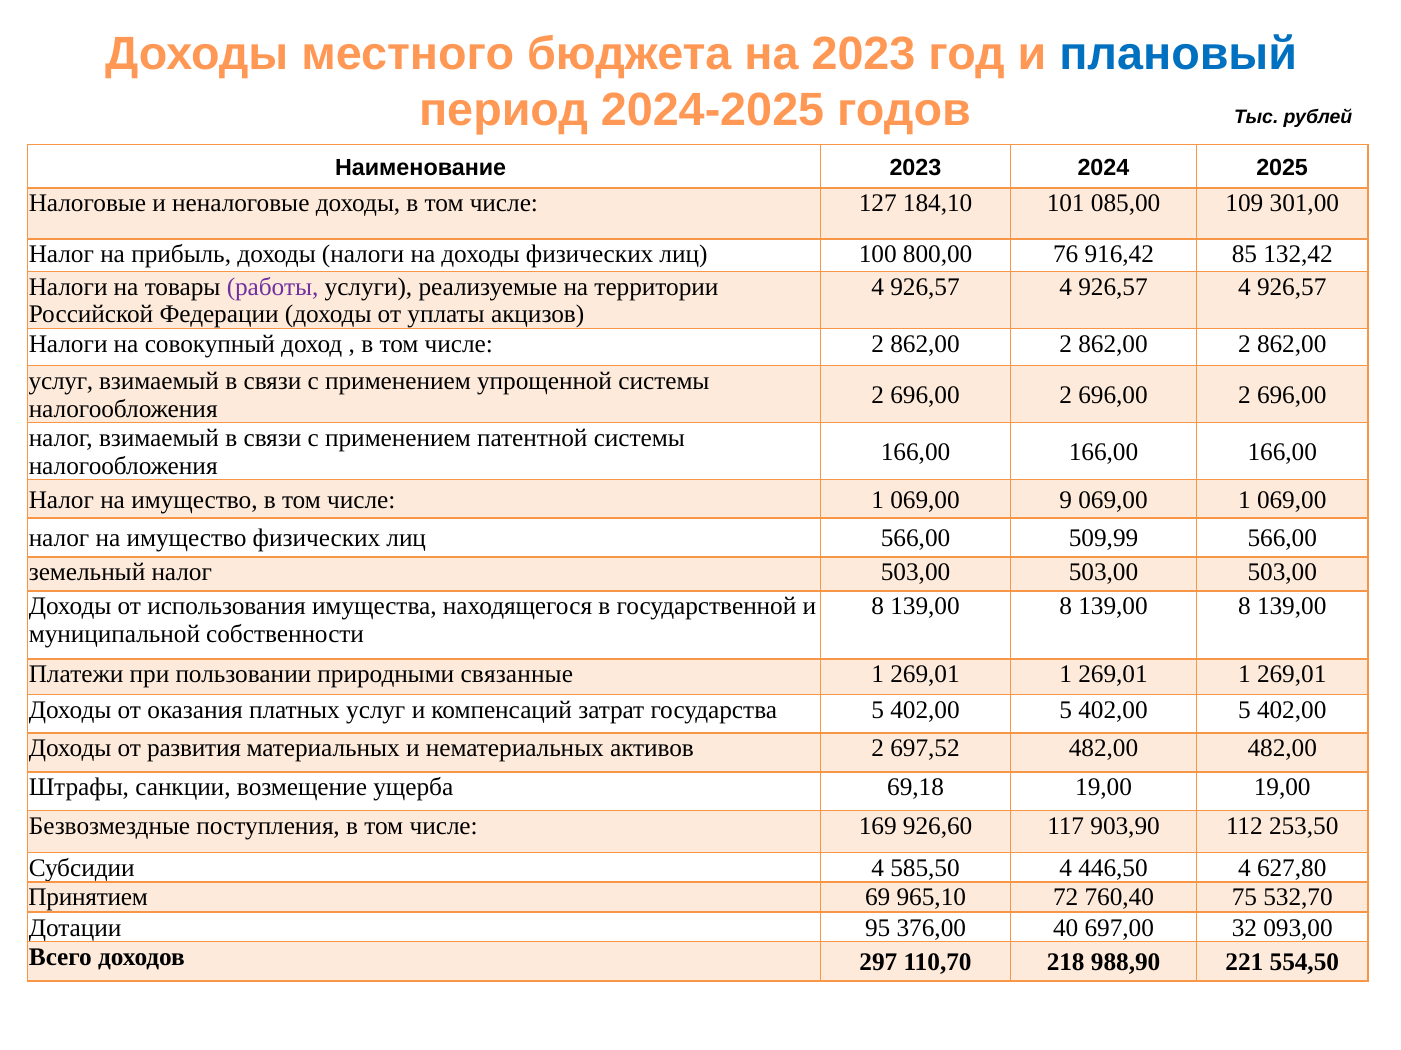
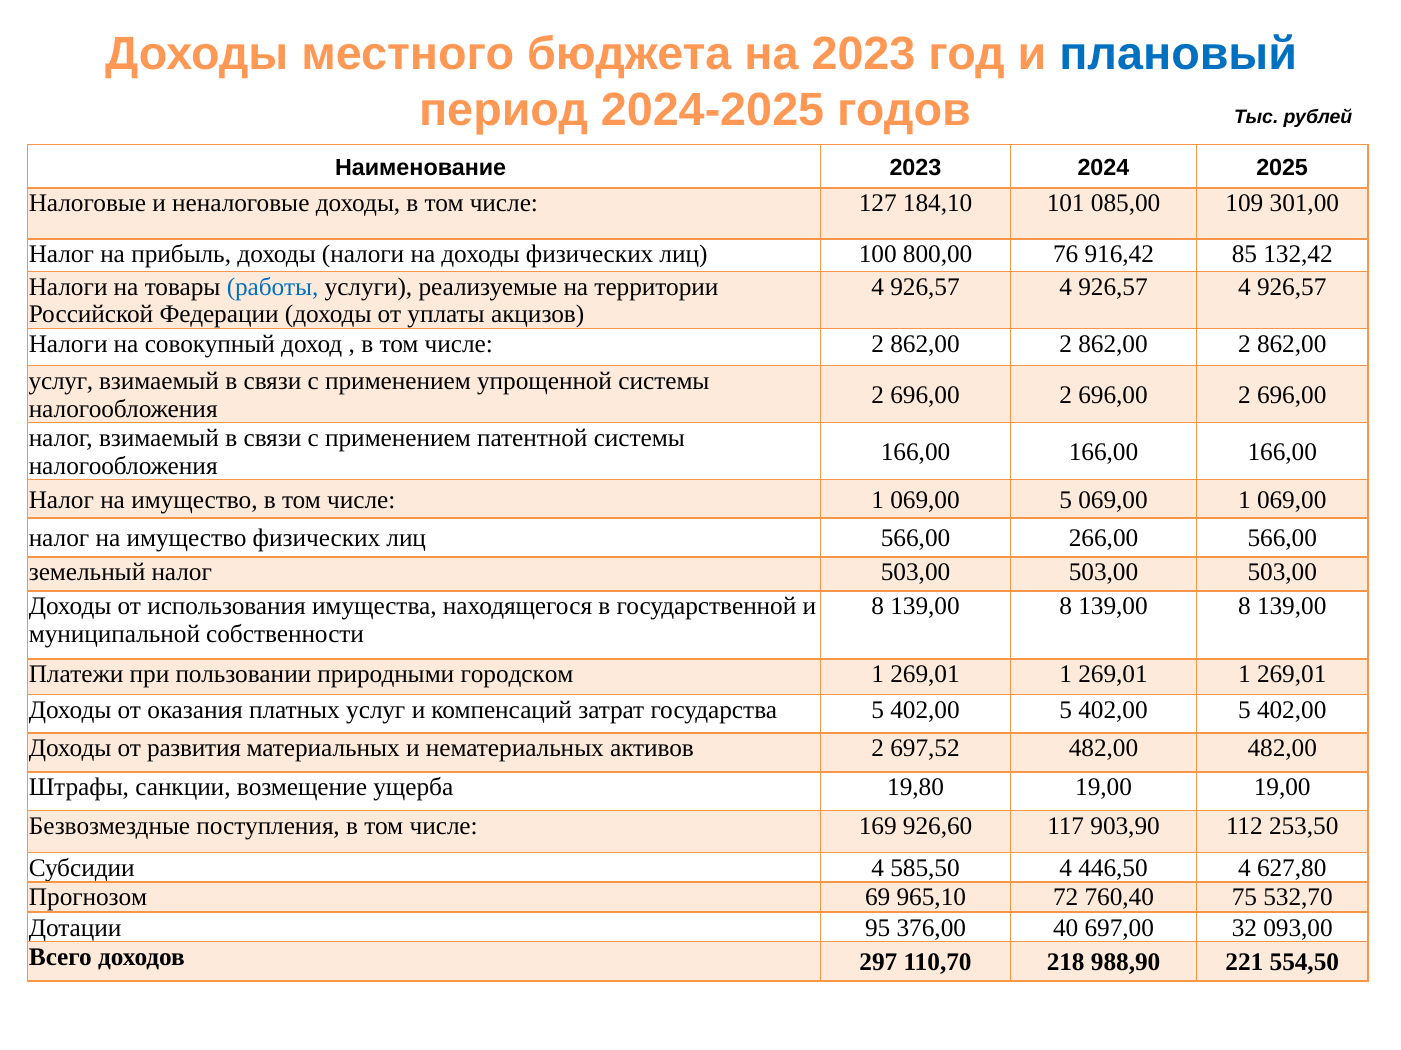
работы colour: purple -> blue (273, 287)
069,00 9: 9 -> 5 (1066, 500)
509,99: 509,99 -> 266,00 (1104, 539)
связанные: связанные -> городском (517, 675)
69,18: 69,18 -> 19,80 (916, 788)
Принятием: Принятием -> Прогнозом (88, 898)
